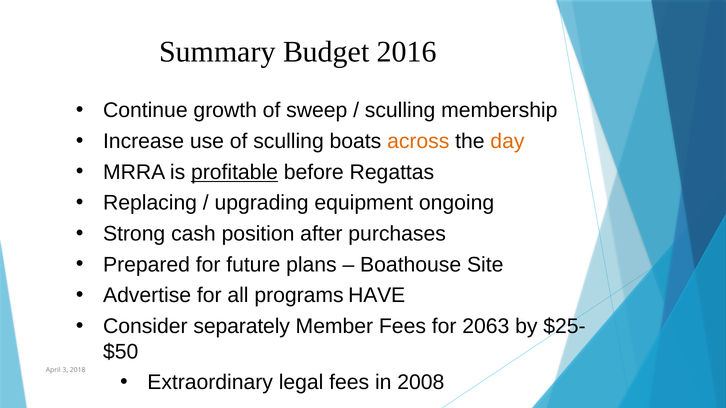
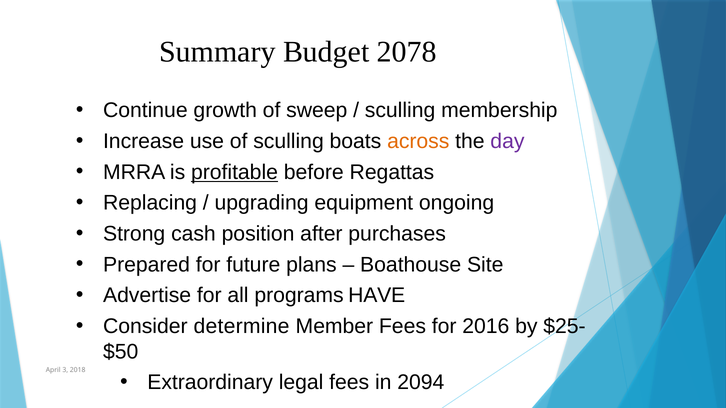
2016: 2016 -> 2078 (407, 52)
day colour: orange -> purple (507, 141)
separately: separately -> determine (242, 327)
2063: 2063 -> 2016 (486, 327)
2008: 2008 -> 2094 (421, 383)
